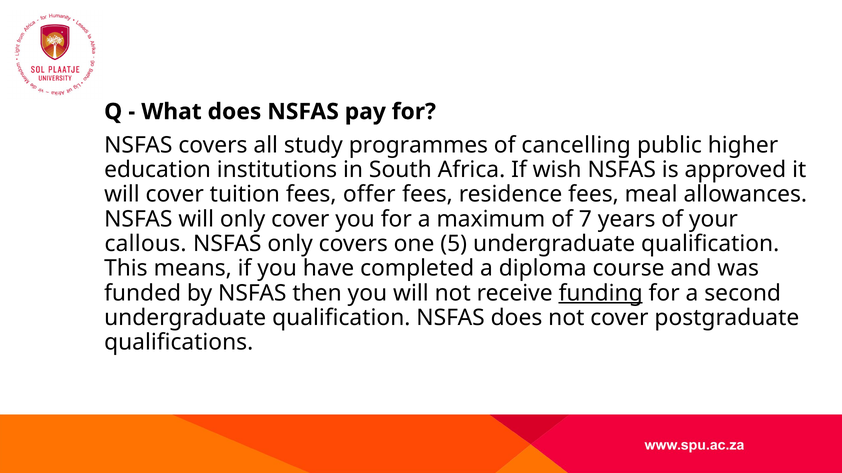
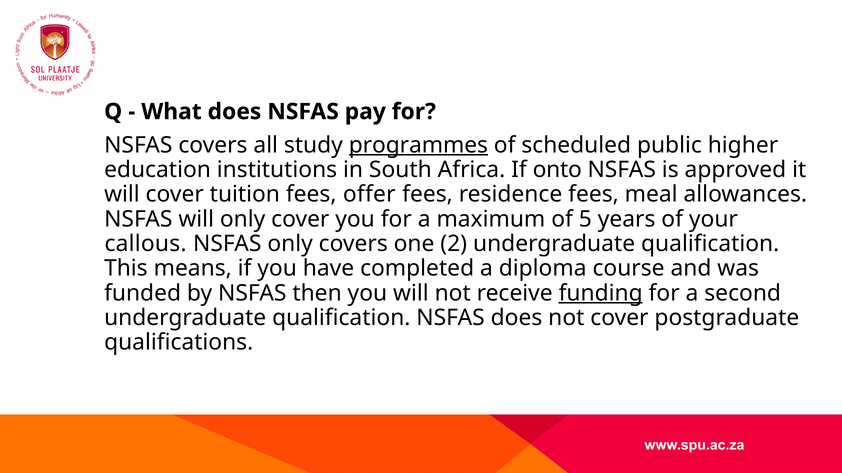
programmes underline: none -> present (418, 145)
cancelling: cancelling -> scheduled (576, 145)
wish: wish -> onto (557, 170)
7: 7 -> 5 (585, 219)
5: 5 -> 2 (454, 244)
